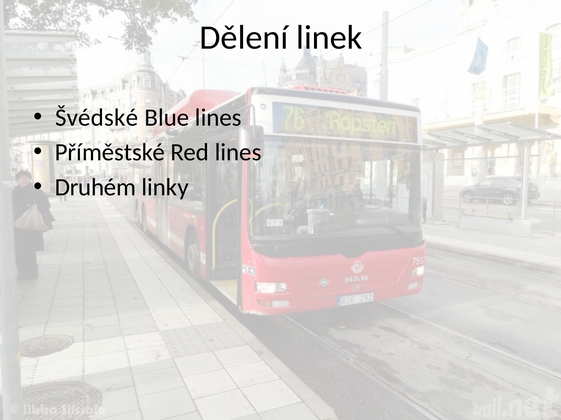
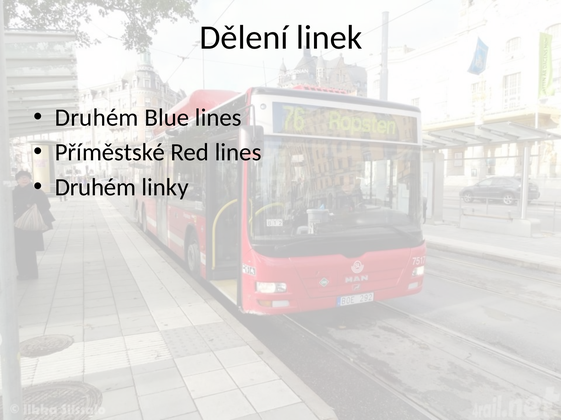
Švédské: Švédské -> Druhém (97, 118)
